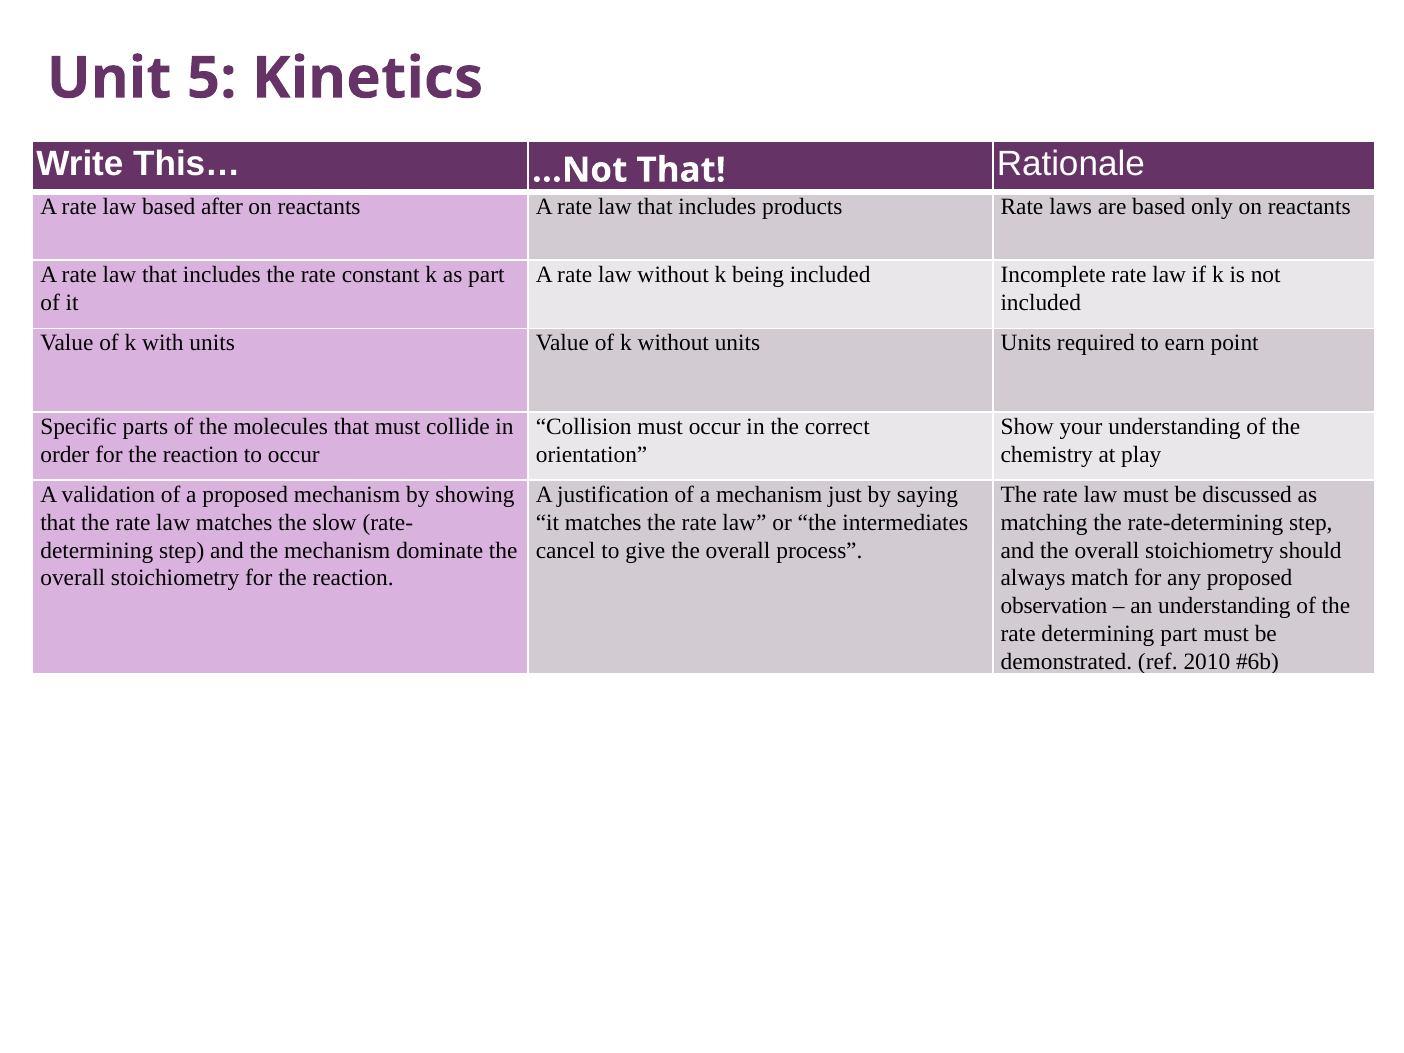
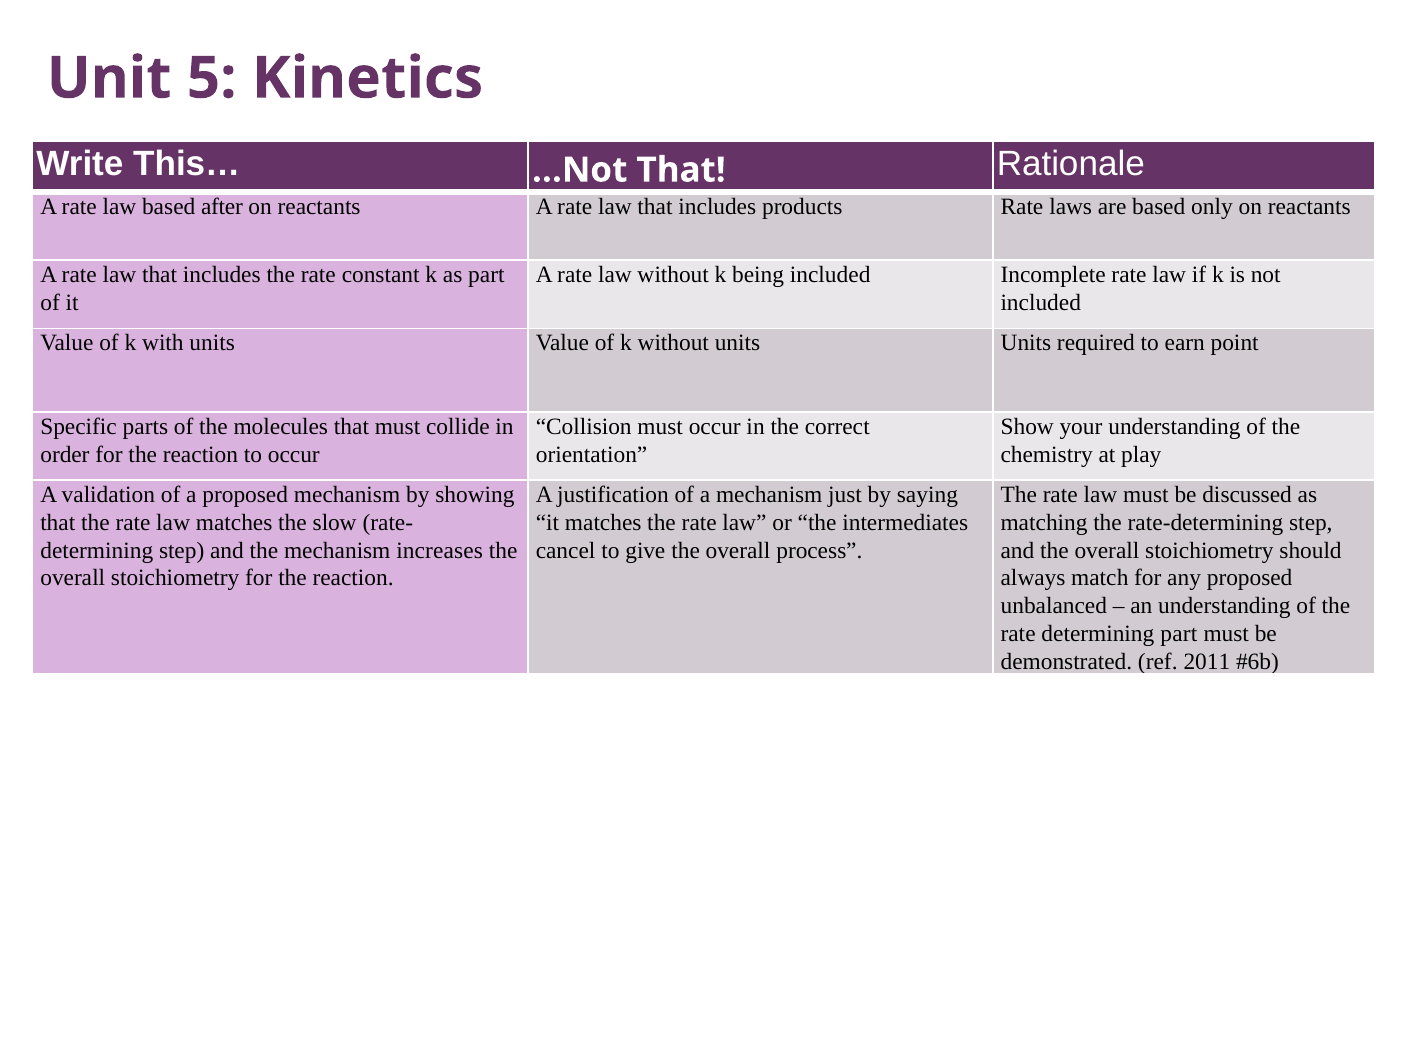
dominate: dominate -> increases (440, 550)
observation: observation -> unbalanced (1054, 606)
2010: 2010 -> 2011 (1207, 661)
